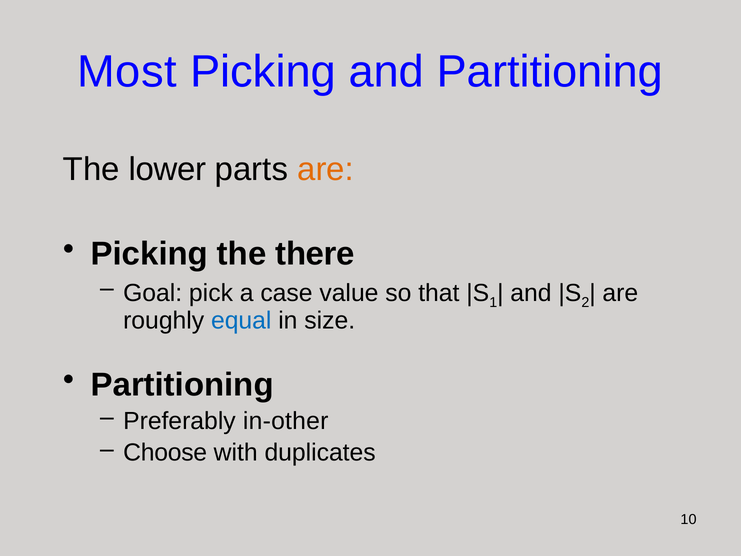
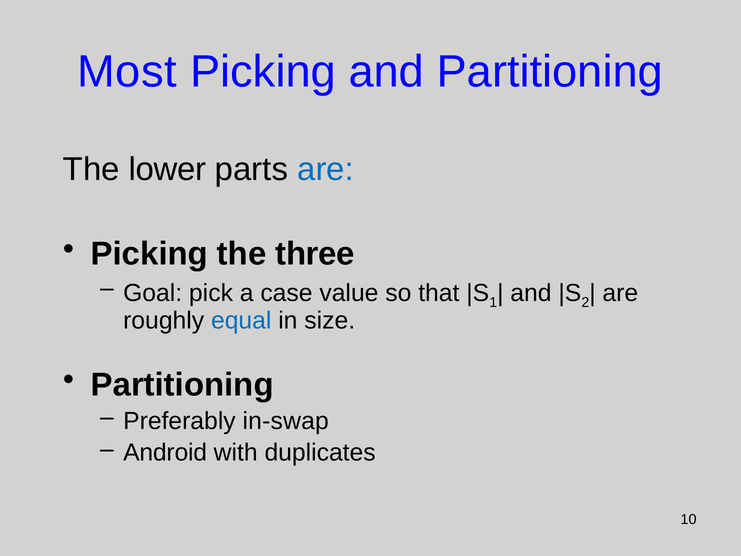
are colour: orange -> blue (326, 170)
there: there -> three (315, 254)
in-other: in-other -> in-swap (286, 421)
Choose: Choose -> Android (165, 452)
